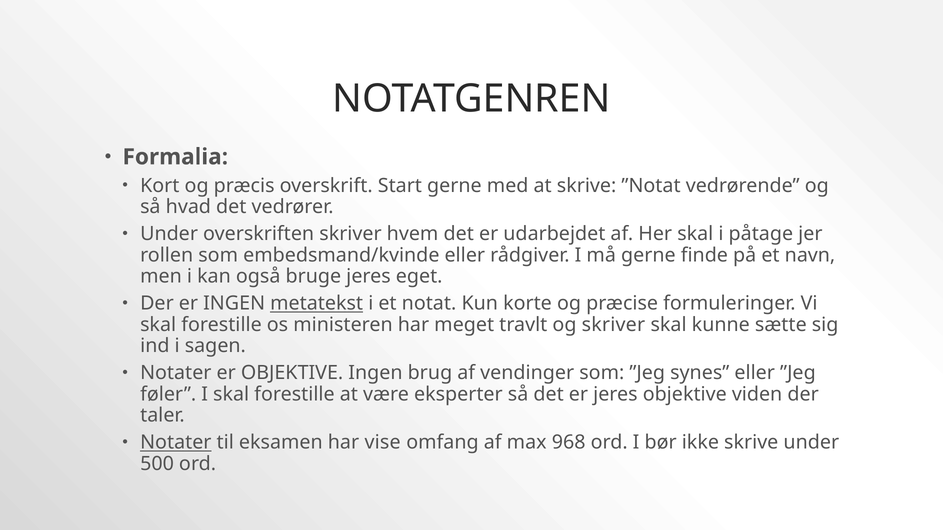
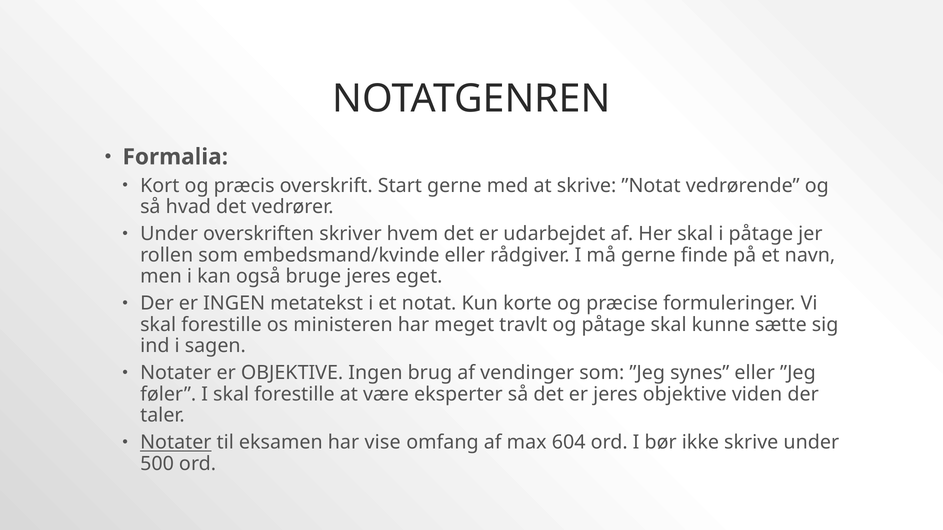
metatekst underline: present -> none (317, 304)
og skriver: skriver -> påtage (614, 325)
968: 968 -> 604 (569, 443)
